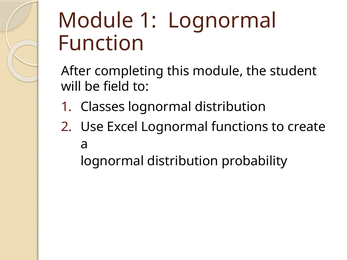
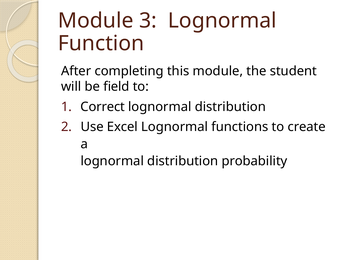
Module 1: 1 -> 3 (148, 21)
Classes: Classes -> Correct (103, 107)
